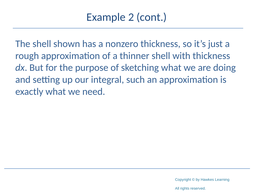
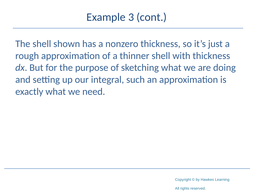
2: 2 -> 3 (131, 17)
